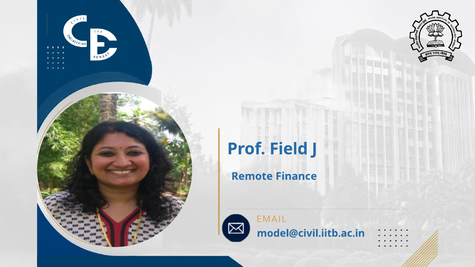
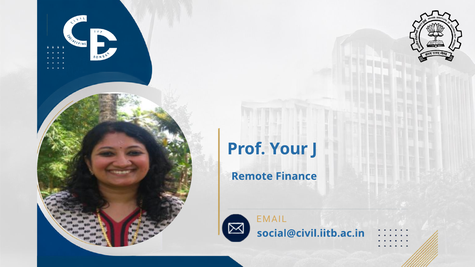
Field: Field -> Your (289, 149)
model@civil.iitb.ac.in: model@civil.iitb.ac.in -> social@civil.iitb.ac.in (311, 233)
